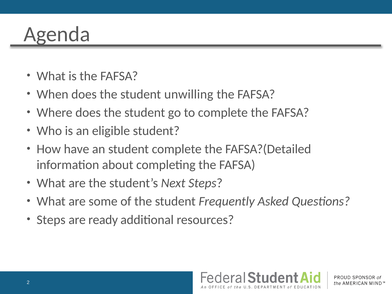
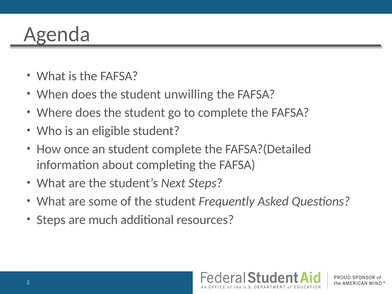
have: have -> once (77, 149)
ready: ready -> much (103, 220)
